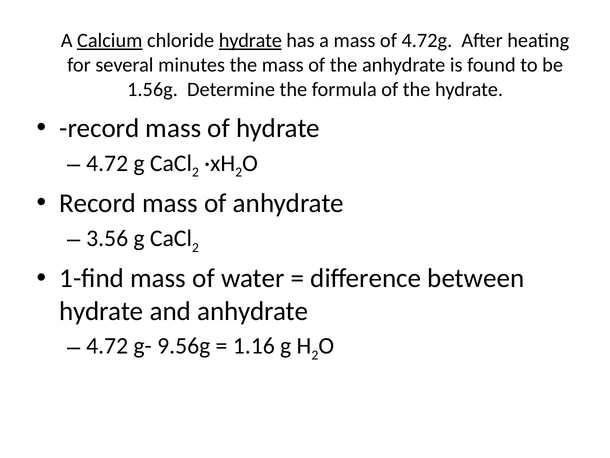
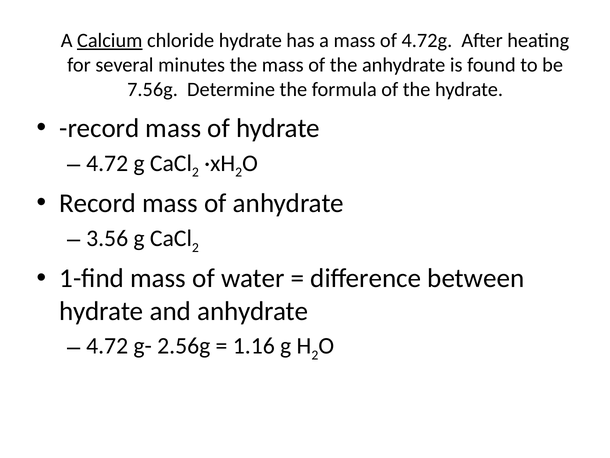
hydrate underline: present -> none (250, 41)
1.56g: 1.56g -> 7.56g (153, 89)
9.56g: 9.56g -> 2.56g (184, 346)
